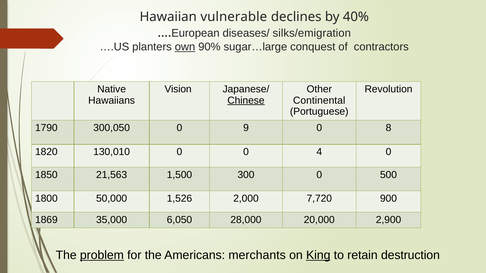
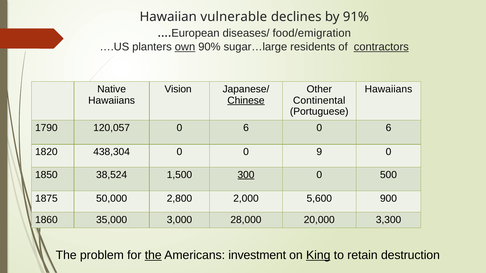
40%: 40% -> 91% (356, 17)
silks/emigration: silks/emigration -> food/emigration (312, 33)
conquest: conquest -> residents (313, 47)
contractors underline: none -> present (381, 47)
Revolution: Revolution -> Hawaiians (388, 89)
300,050: 300,050 -> 120,057 (112, 128)
9: 9 -> 6 (246, 128)
8: 8 -> 6 (389, 128)
130,010: 130,010 -> 438,304 (112, 152)
4: 4 -> 9 (319, 152)
21,563: 21,563 -> 38,524 (112, 175)
300 underline: none -> present (246, 175)
1800: 1800 -> 1875 (46, 199)
1,526: 1,526 -> 2,800 (179, 199)
7,720: 7,720 -> 5,600 (319, 199)
1869: 1869 -> 1860 (46, 220)
6,050: 6,050 -> 3,000 (179, 220)
2,900: 2,900 -> 3,300 (389, 220)
problem underline: present -> none (102, 256)
the underline: none -> present (153, 256)
merchants: merchants -> investment (257, 256)
